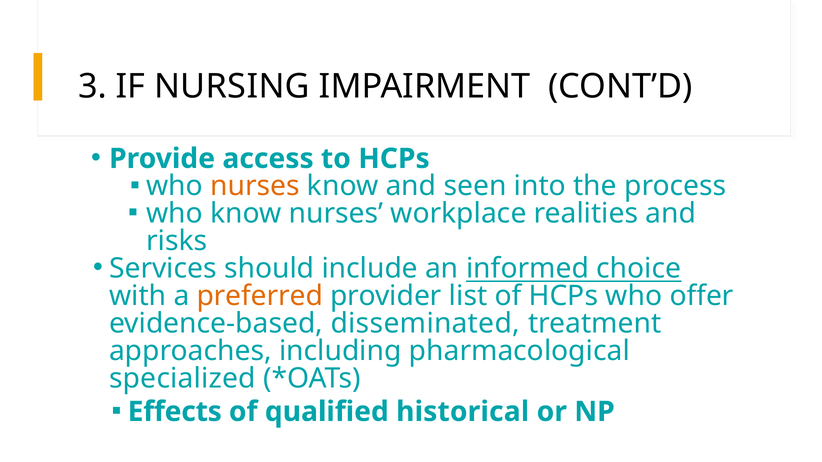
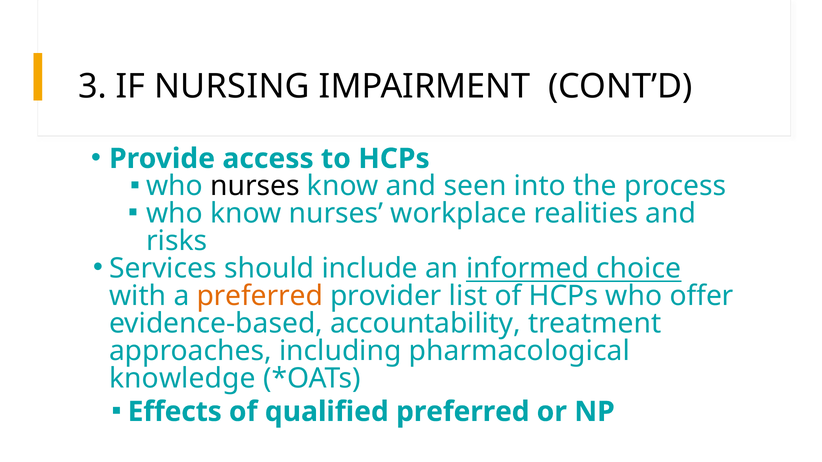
nurses colour: orange -> black (255, 186)
disseminated: disseminated -> accountability (426, 324)
specialized: specialized -> knowledge (182, 379)
qualified historical: historical -> preferred (463, 412)
